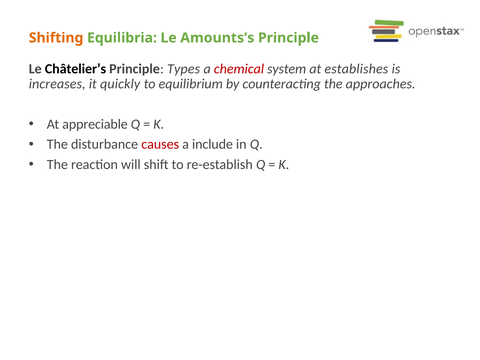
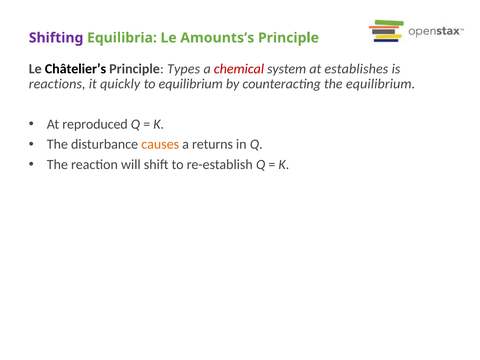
Shifting colour: orange -> purple (56, 38)
increases: increases -> reactions (57, 84)
the approaches: approaches -> equilibrium (381, 84)
appreciable: appreciable -> reproduced (95, 124)
causes colour: red -> orange (160, 144)
include: include -> returns (213, 144)
